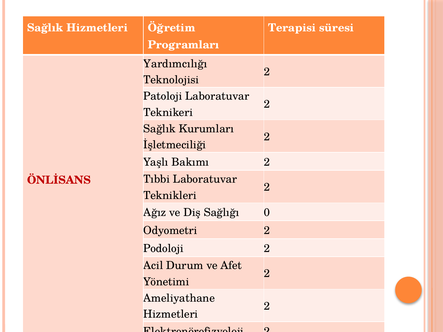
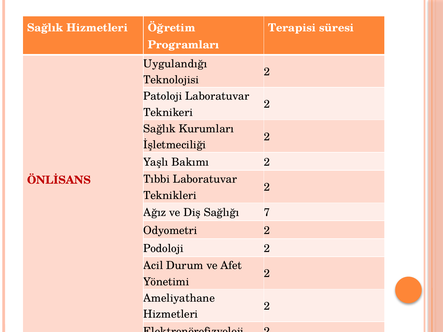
Yardımcılığı: Yardımcılığı -> Uygulandığı (175, 64)
0: 0 -> 7 (267, 213)
